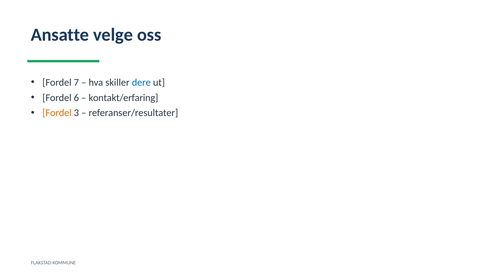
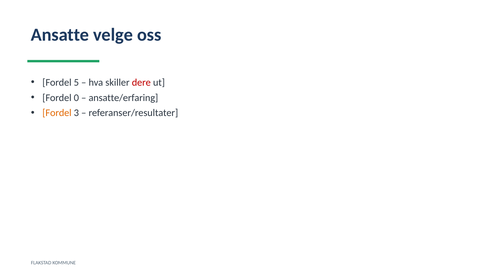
7: 7 -> 5 (76, 82)
dere colour: blue -> red (141, 82)
6: 6 -> 0 (76, 98)
kontakt/erfaring: kontakt/erfaring -> ansatte/erfaring (123, 98)
